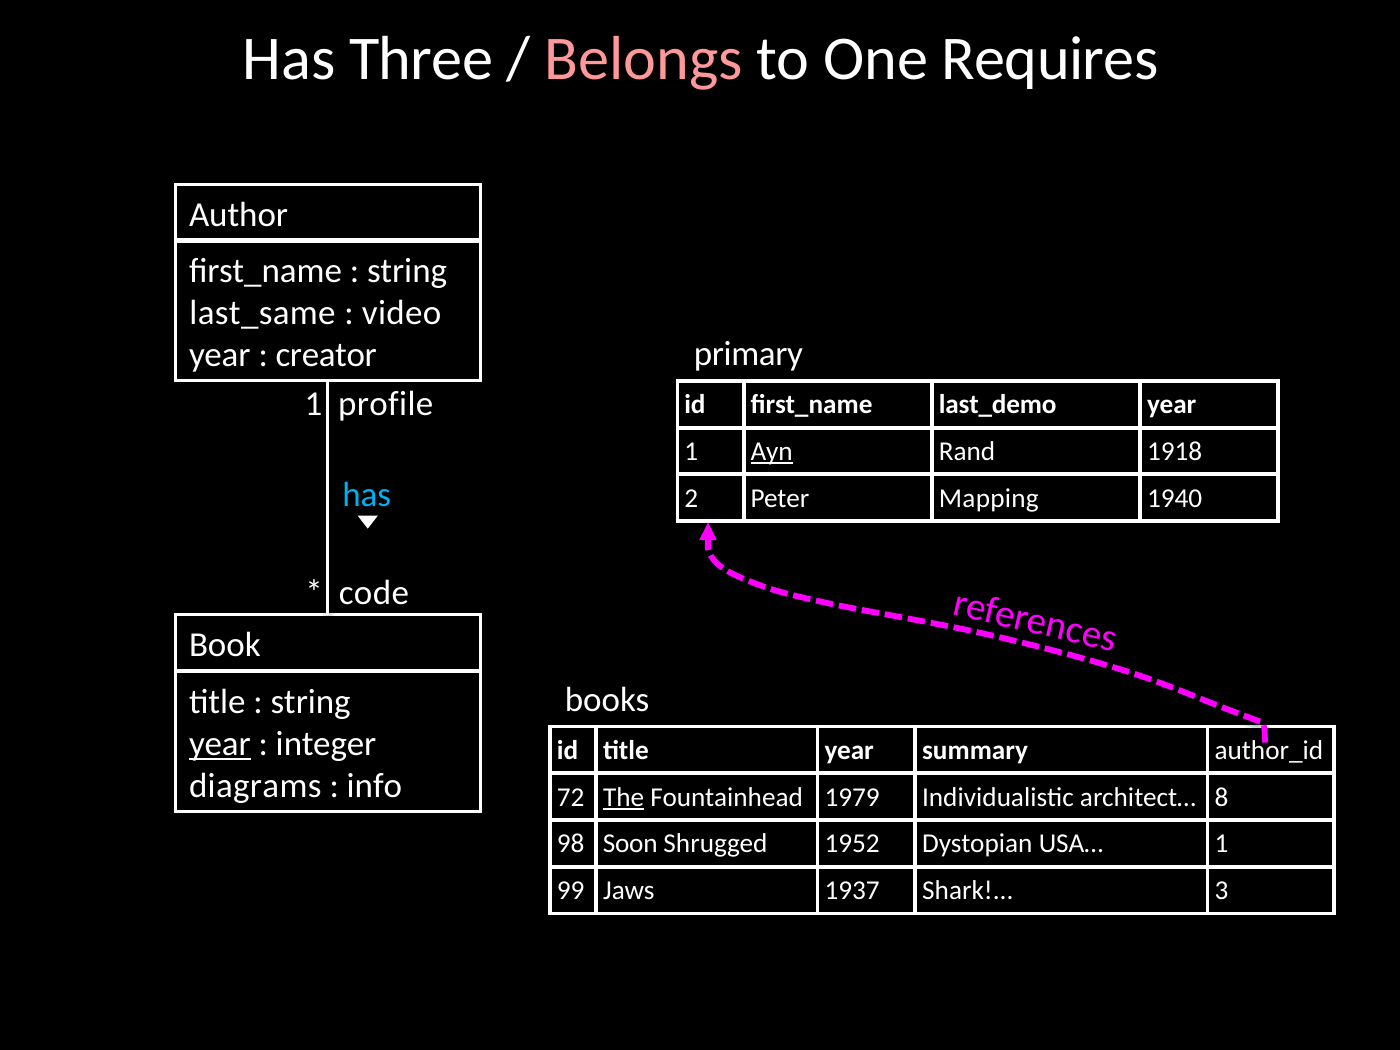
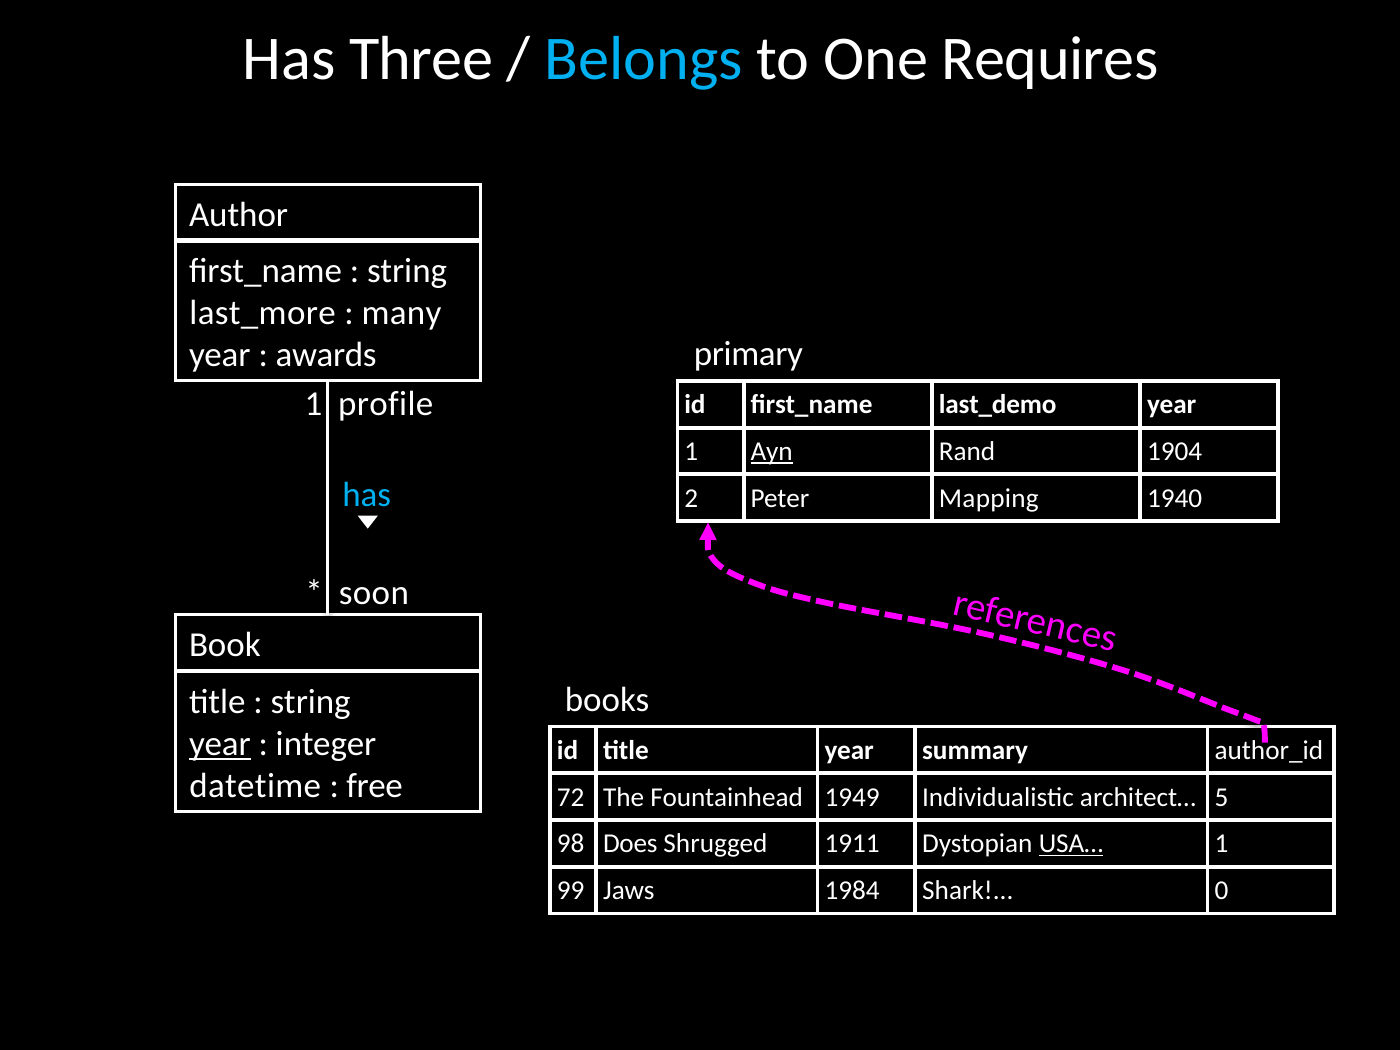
Belongs colour: pink -> light blue (644, 59)
last_same: last_same -> last_more (263, 313)
video: video -> many (402, 313)
creator: creator -> awards (326, 355)
1918: 1918 -> 1904 (1175, 452)
code: code -> soon (374, 593)
diagrams: diagrams -> datetime (255, 786)
info: info -> free (375, 786)
The underline: present -> none (624, 797)
1979: 1979 -> 1949 (852, 797)
8: 8 -> 5 (1221, 797)
Soon: Soon -> Does (630, 844)
1952: 1952 -> 1911 (852, 844)
USA… underline: none -> present (1071, 844)
1937: 1937 -> 1984 (852, 891)
3: 3 -> 0 (1221, 891)
